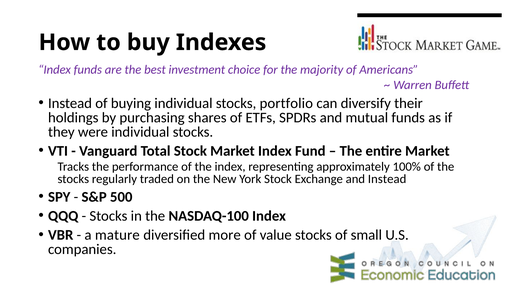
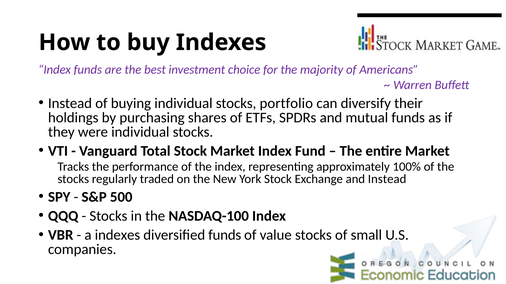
a mature: mature -> indexes (117, 236)
diversified more: more -> funds (225, 236)
